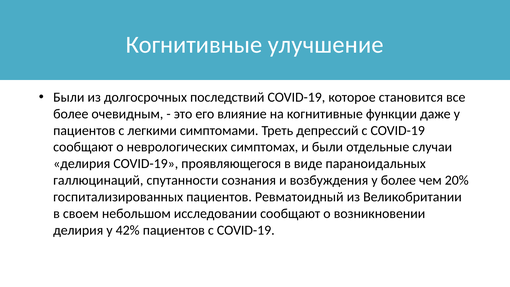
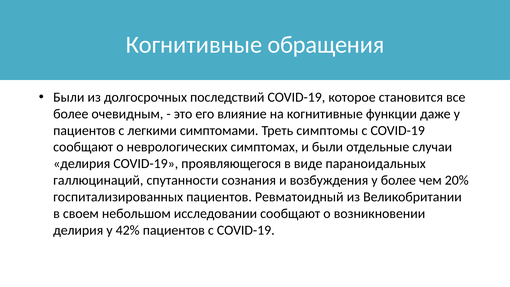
улучшение: улучшение -> обращения (326, 45)
депрессий: депрессий -> симптомы (327, 130)
